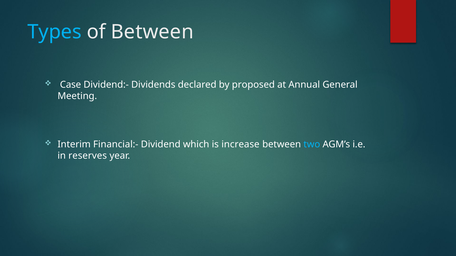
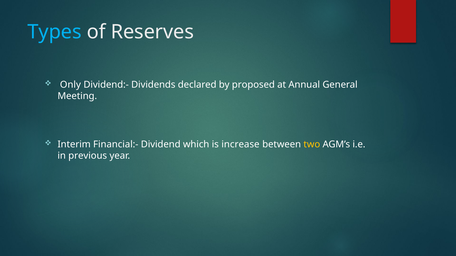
of Between: Between -> Reserves (152, 32)
Case: Case -> Only (70, 85)
two colour: light blue -> yellow (312, 145)
reserves: reserves -> previous (88, 156)
